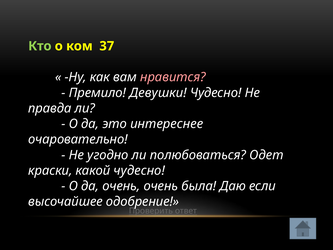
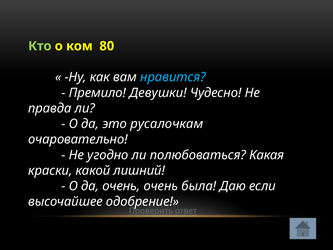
37: 37 -> 80 (107, 46)
нравится colour: pink -> light blue (173, 77)
интереснее: интереснее -> русалочкам (167, 124)
Одет: Одет -> Какая (267, 155)
какой чудесно: чудесно -> лишний (139, 170)
